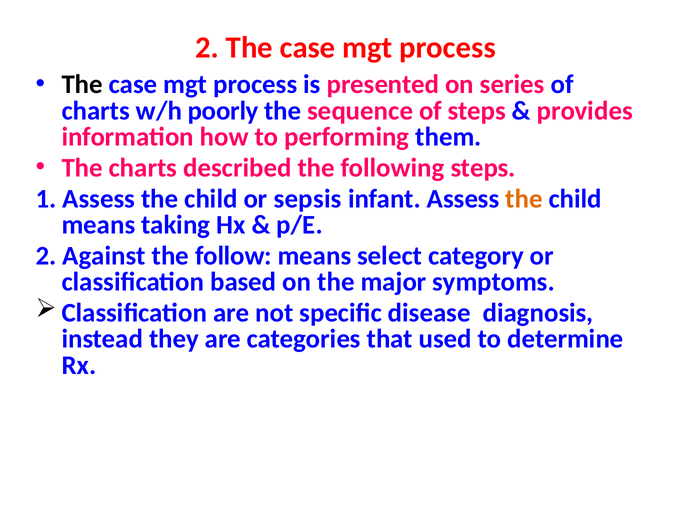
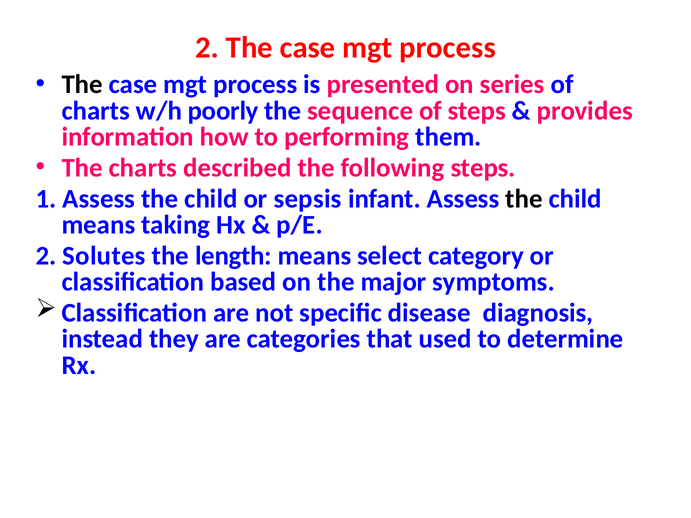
the colour: orange -> black (524, 199)
Against: Against -> Solutes (104, 256)
follow: follow -> length (233, 256)
